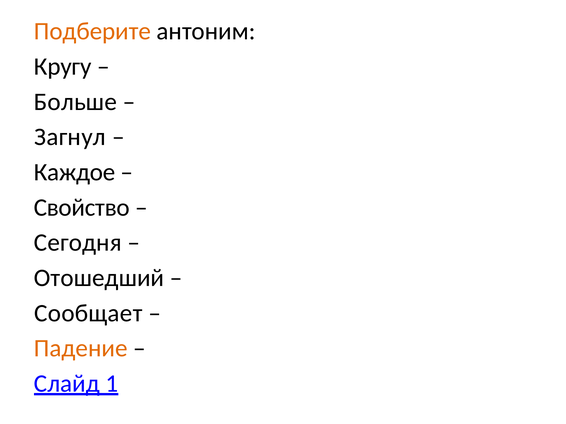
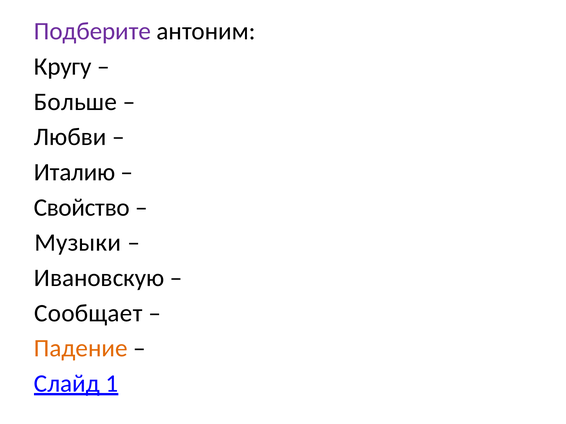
Подберите colour: orange -> purple (92, 31)
Загнул: Загнул -> Любви (70, 137)
Каждое: Каждое -> Италию (75, 172)
Сегодня: Сегодня -> Музыки (78, 243)
Отошедший: Отошедший -> Ивановскую (99, 278)
